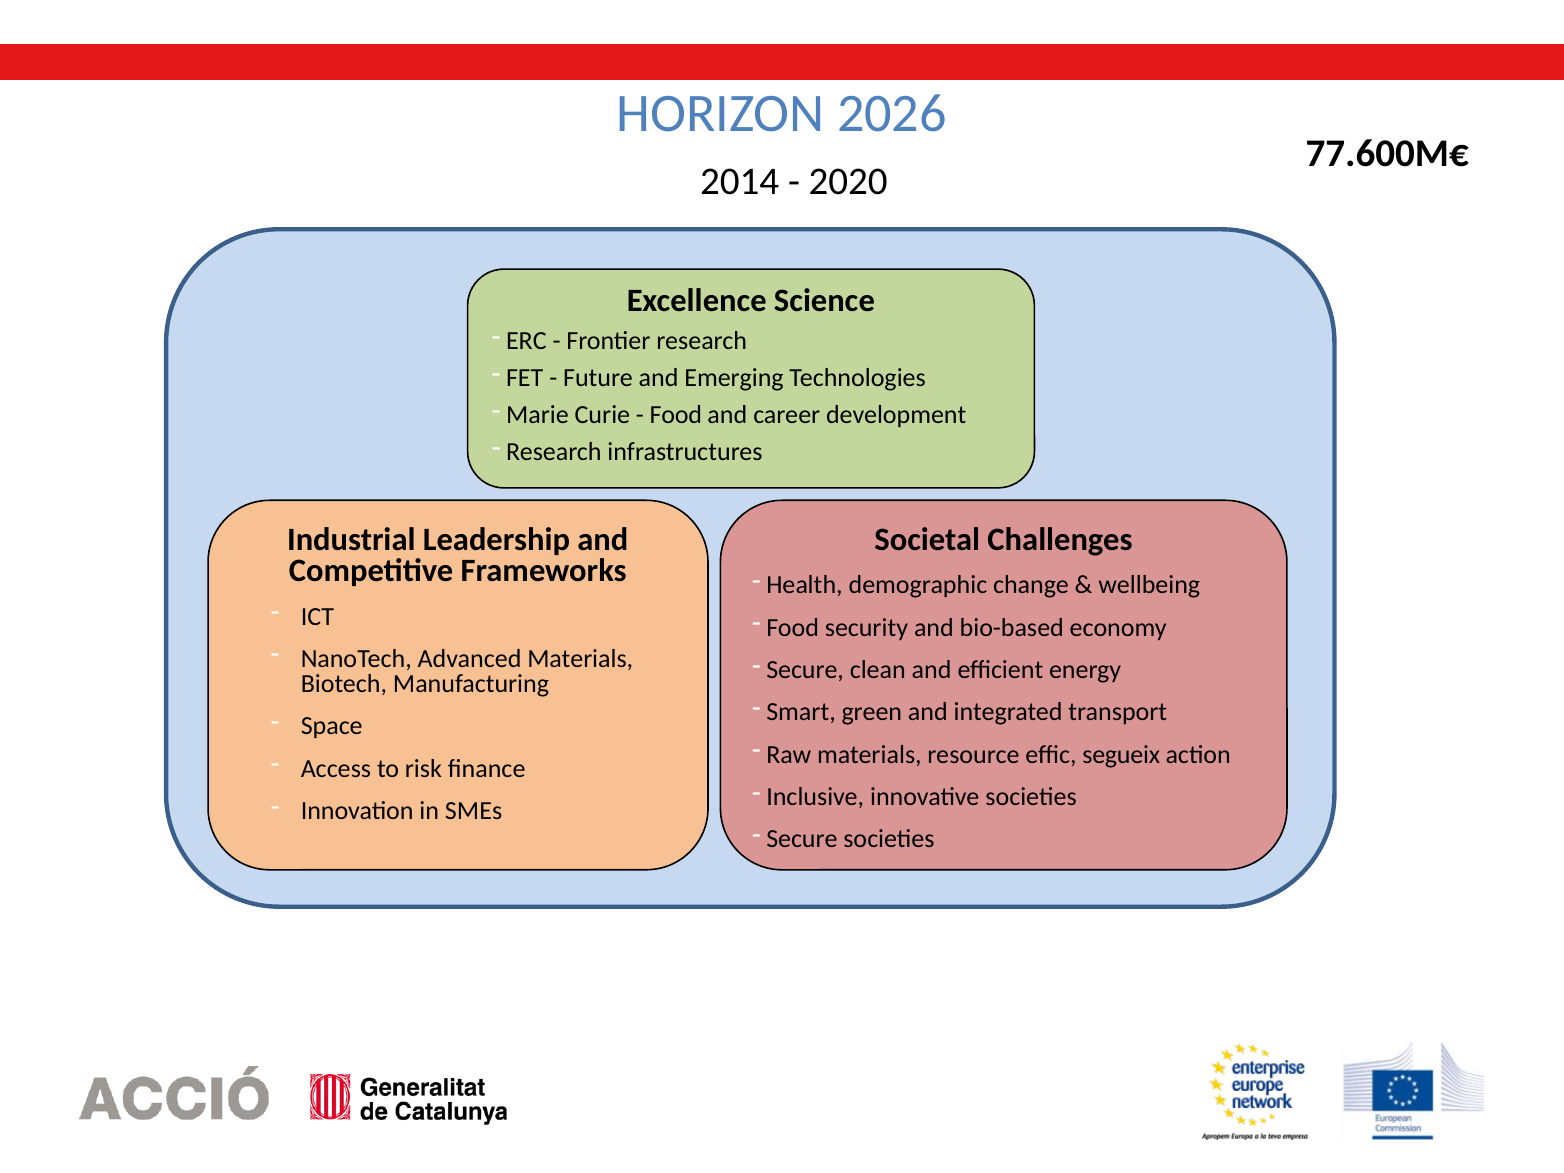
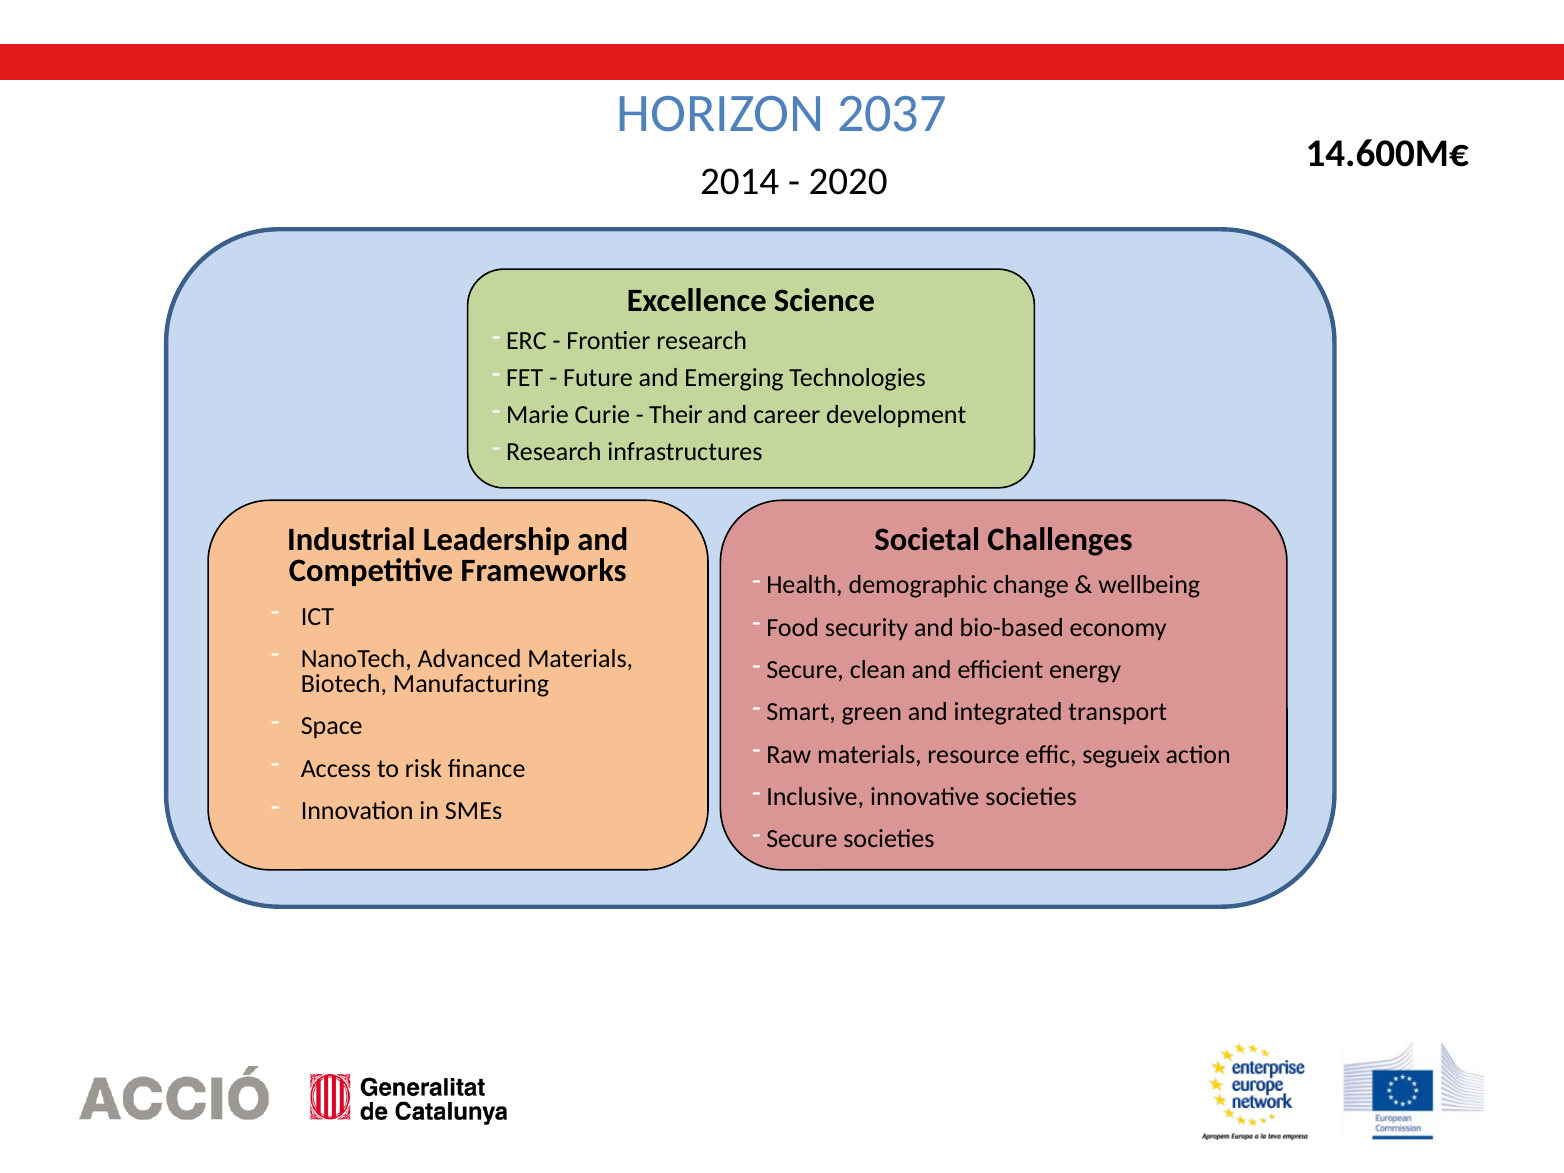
2026: 2026 -> 2037 (892, 113)
77.600M€: 77.600M€ -> 14.600M€ (1387, 154)
Food: Food -> Their (676, 415)
